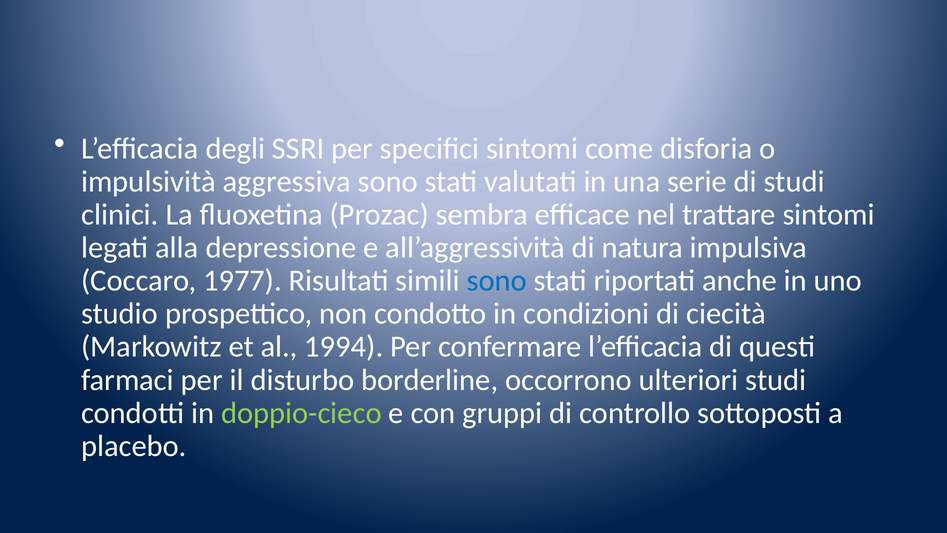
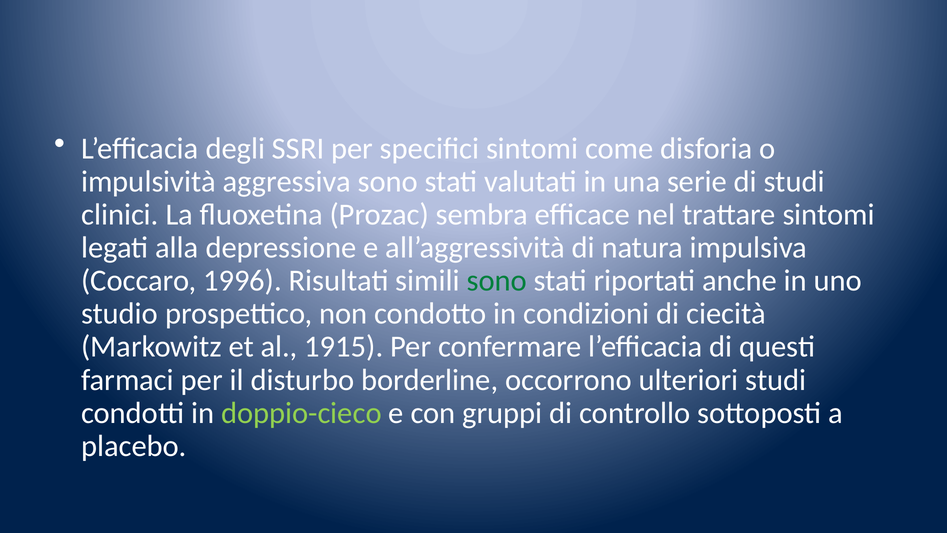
1977: 1977 -> 1996 (243, 281)
sono colour: blue -> green (497, 281)
1994: 1994 -> 1915 (344, 347)
